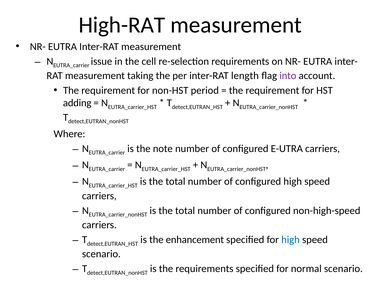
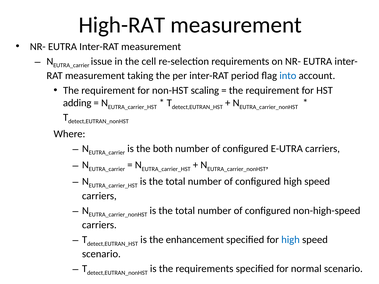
length: length -> period (245, 76)
into colour: purple -> blue (288, 76)
period: period -> scaling (205, 90)
note: note -> both (163, 149)
